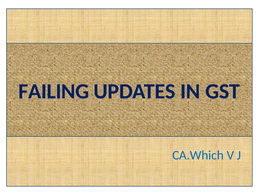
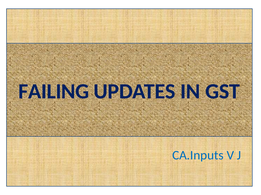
CA.Which: CA.Which -> CA.Inputs (198, 156)
